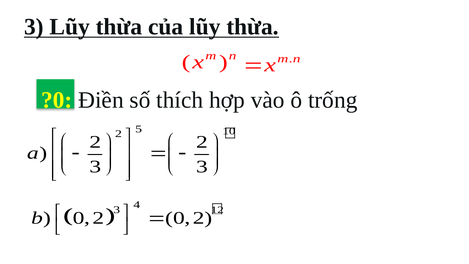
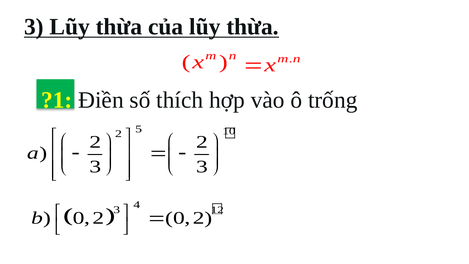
?0: ?0 -> ?1 (57, 100)
